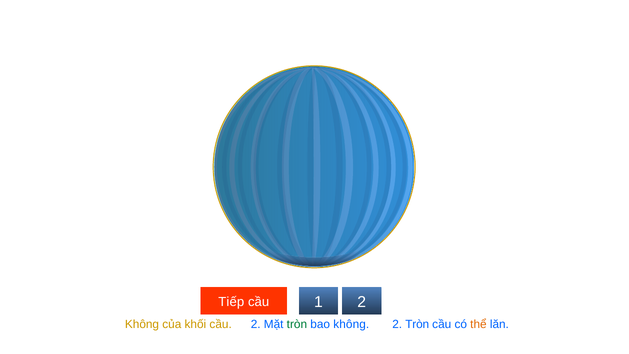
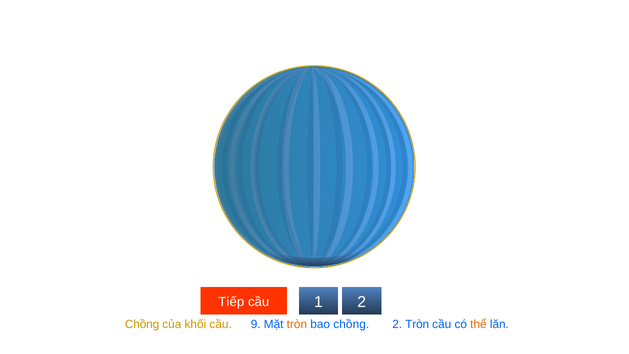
Không: Không -> Chồng (142, 324)
cầu 2: 2 -> 9 (256, 324)
tròn colour: green -> orange (297, 324)
bao không: không -> chồng (351, 324)
